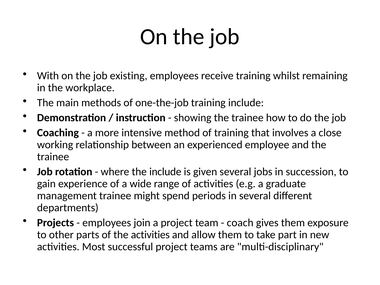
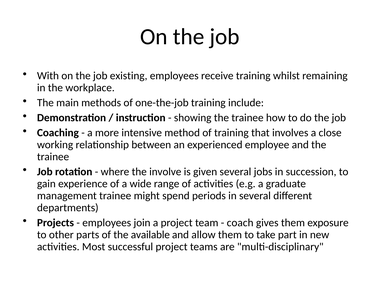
the include: include -> involve (165, 172)
the activities: activities -> available (150, 235)
